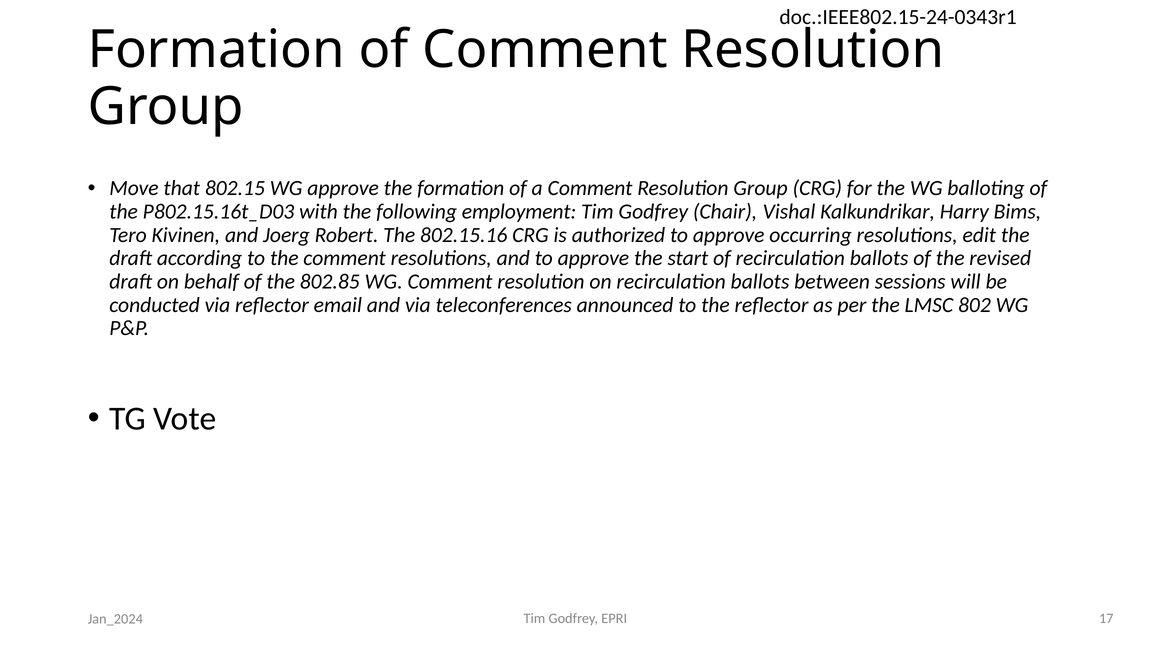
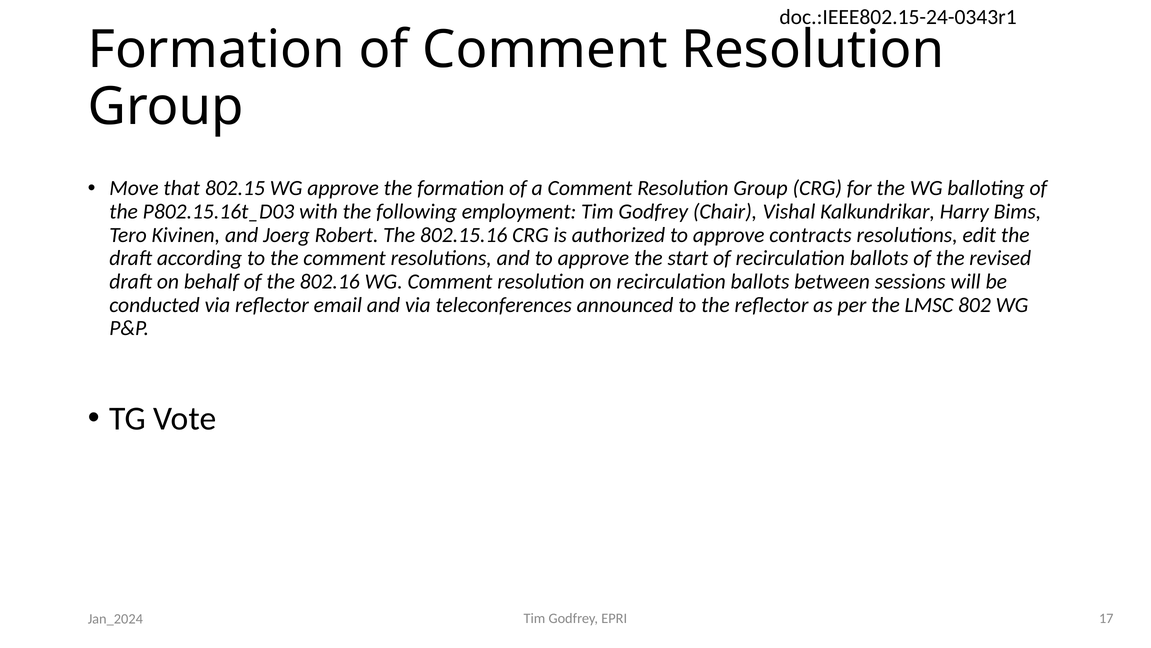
occurring: occurring -> contracts (811, 235)
802.85: 802.85 -> 802.16 (330, 281)
